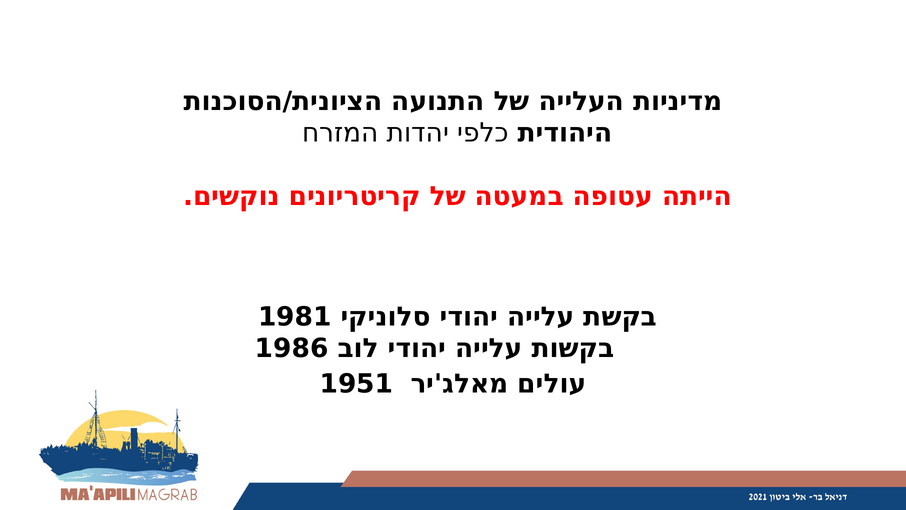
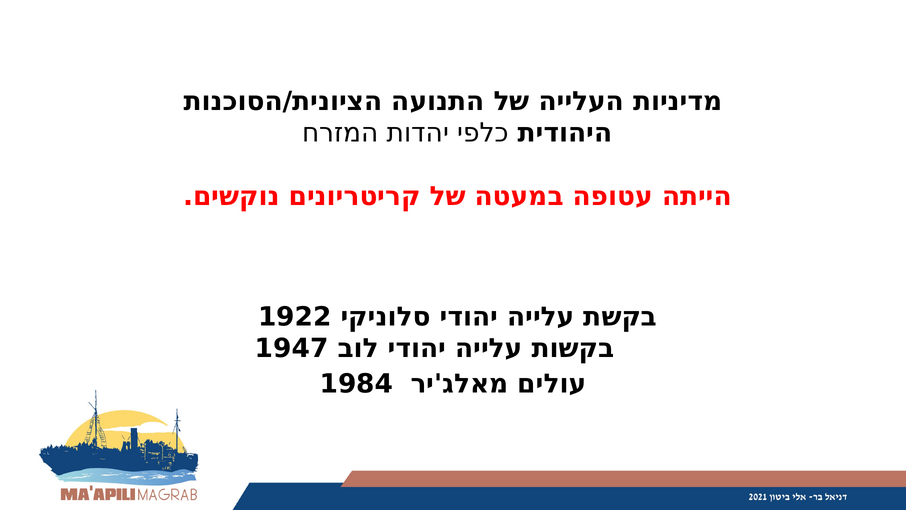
1981: 1981 -> 1922 (295, 317)
1986: 1986 -> 1947 (292, 348)
1951: 1951 -> 1984 (356, 384)
